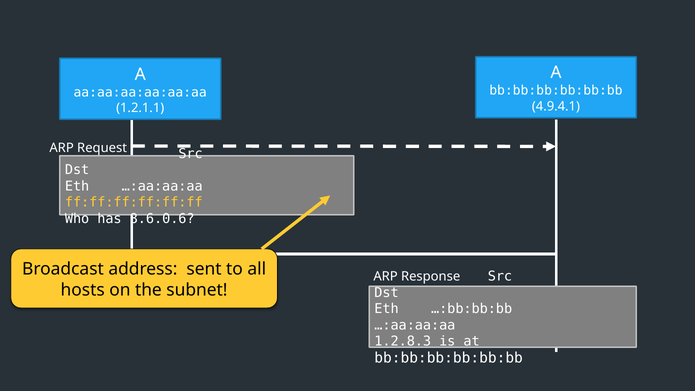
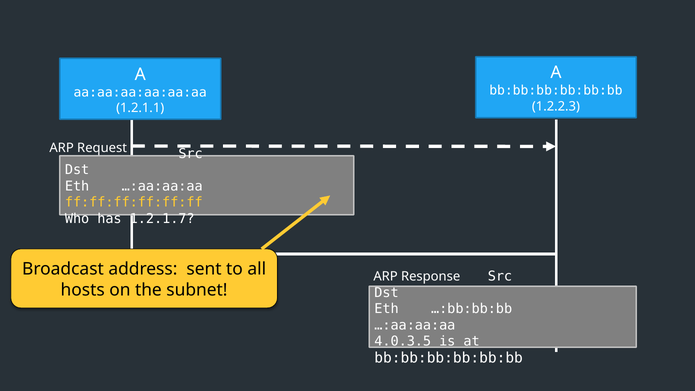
4.9.4.1: 4.9.4.1 -> 1.2.2.3 (556, 106)
8.6.0.6: 8.6.0.6 -> 1.2.1.7 (162, 219)
1.2.8.3: 1.2.8.3 -> 4.0.3.5 (403, 341)
